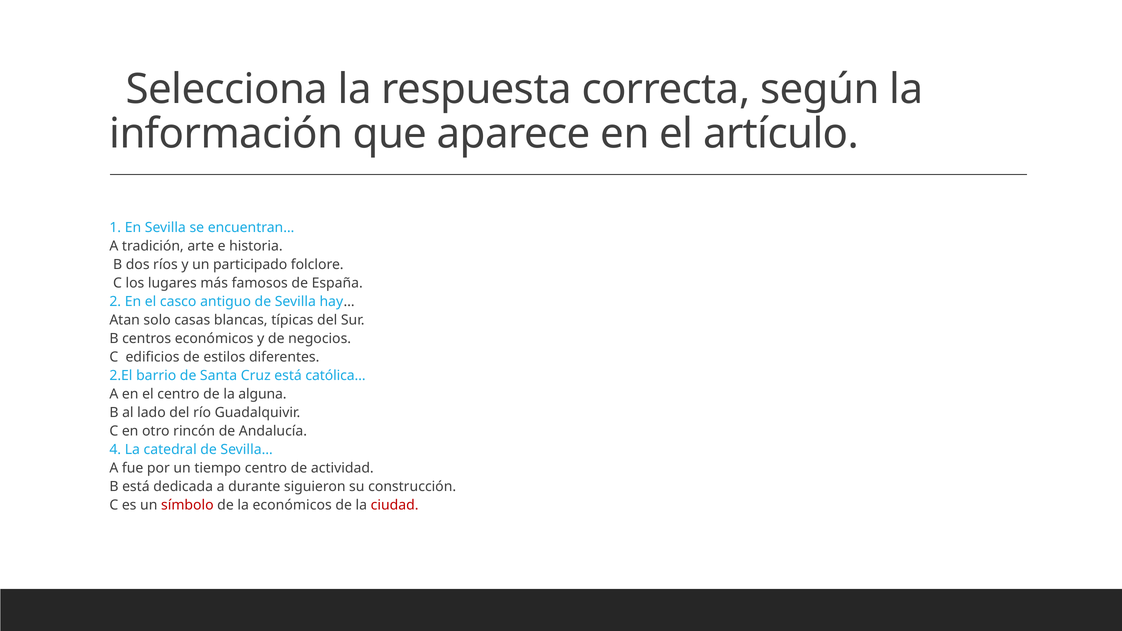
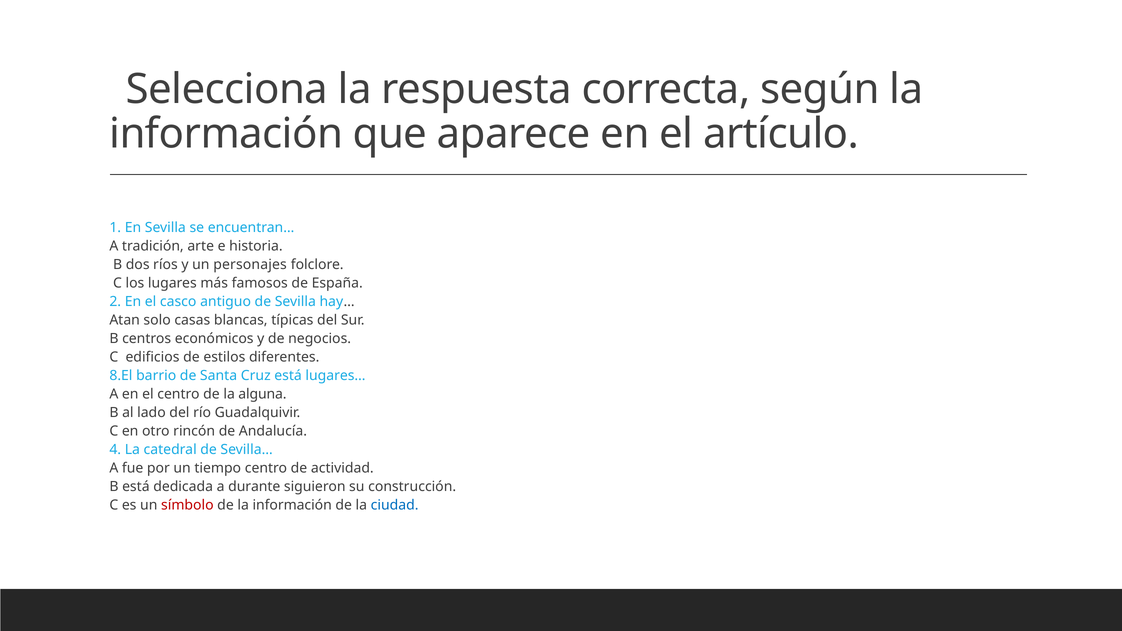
participado: participado -> personajes (250, 265)
2.El: 2.El -> 8.El (121, 376)
católica…: católica… -> lugares… (336, 376)
de la económicos: económicos -> información (292, 505)
ciudad colour: red -> blue (395, 505)
